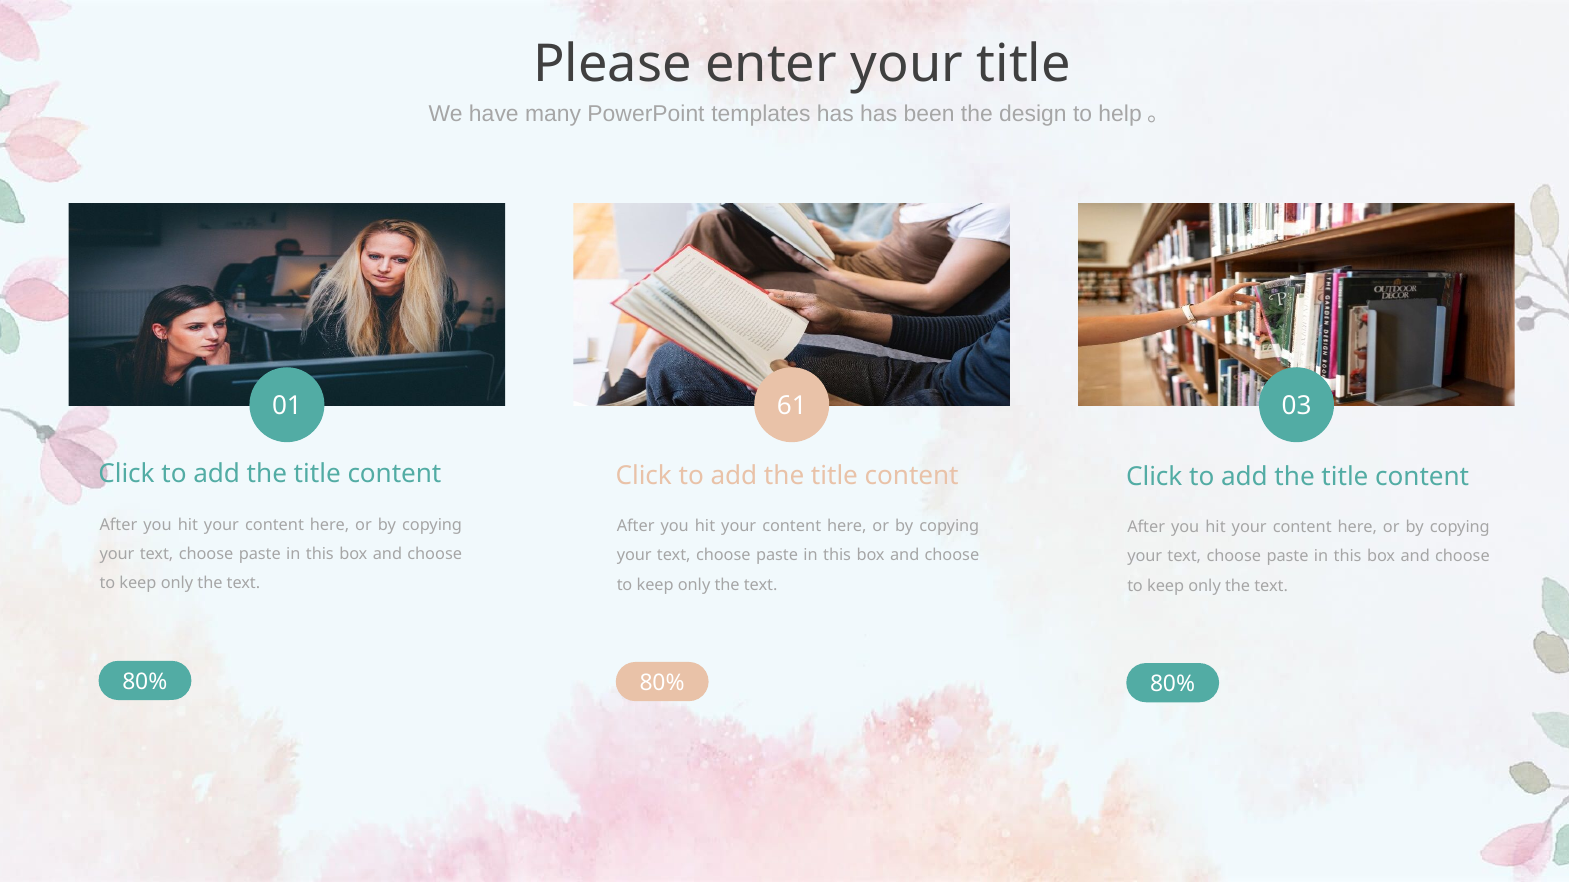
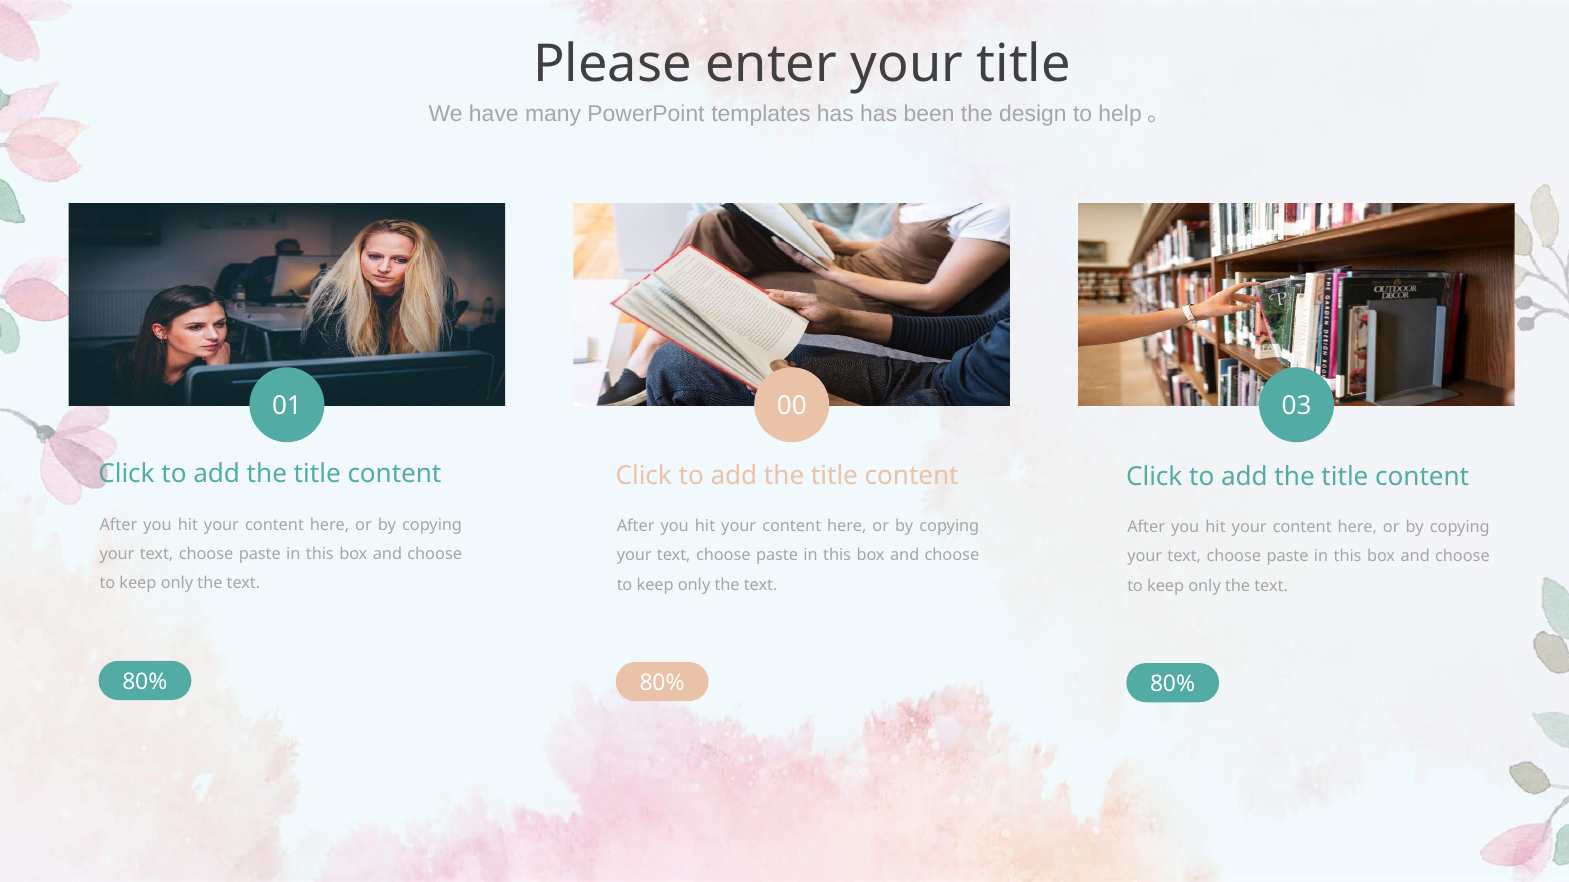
61: 61 -> 00 (792, 406)
